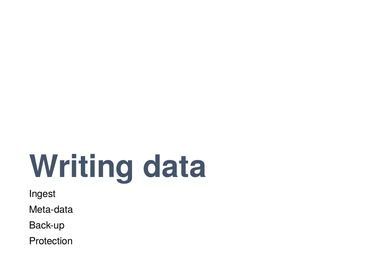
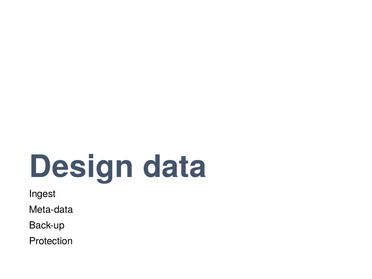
Writing: Writing -> Design (81, 167)
